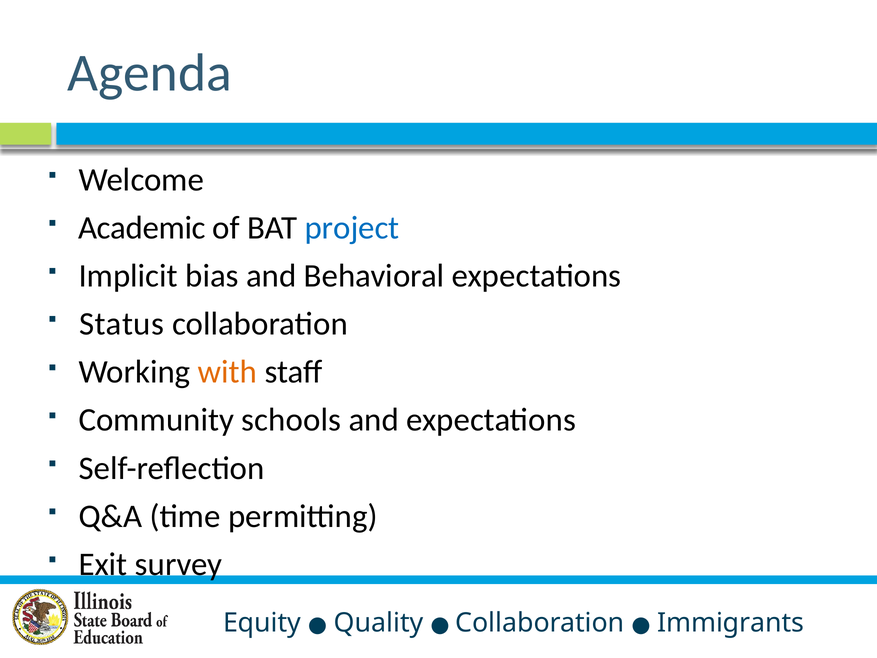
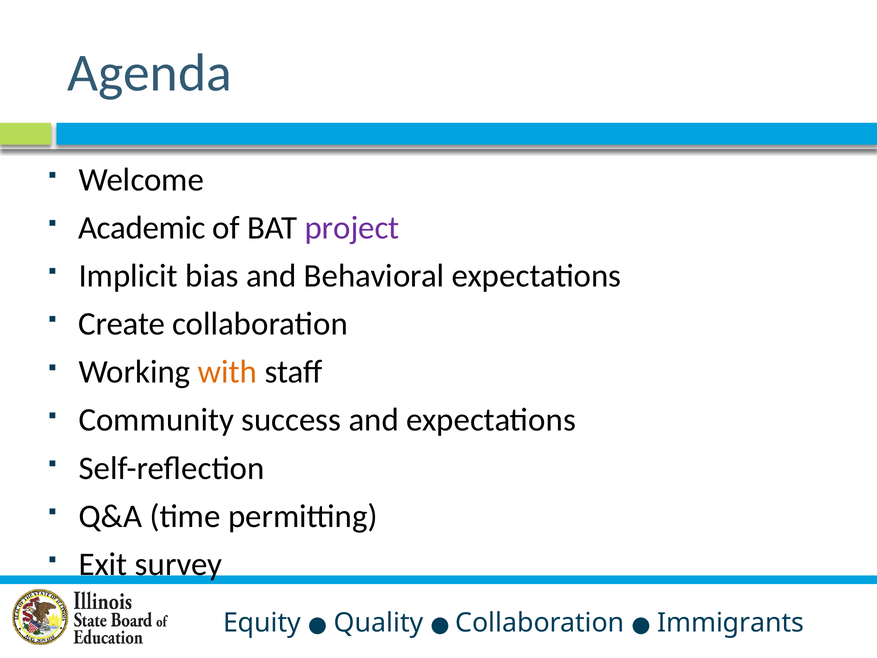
project colour: blue -> purple (352, 228)
Status: Status -> Create (122, 324)
schools: schools -> success (291, 420)
